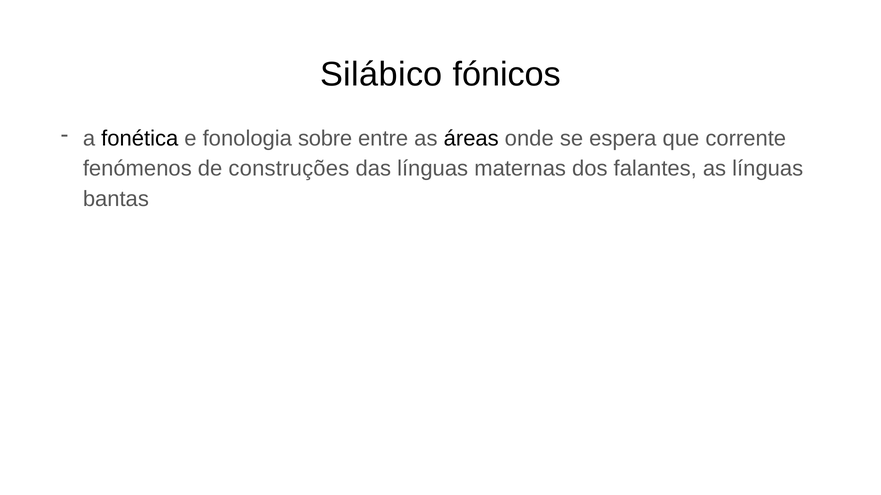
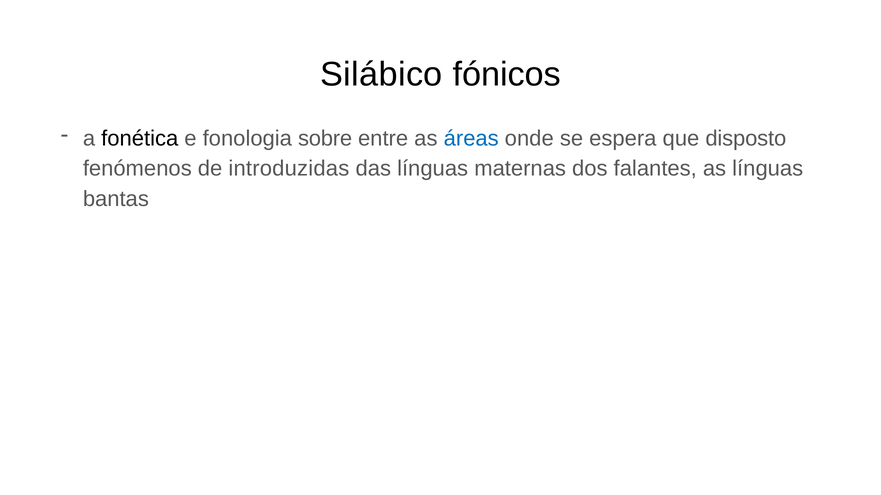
áreas colour: black -> blue (471, 139)
corrente: corrente -> disposto (746, 139)
construções: construções -> introduzidas (289, 169)
